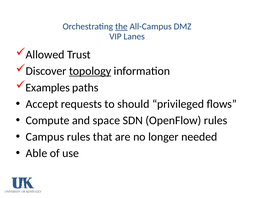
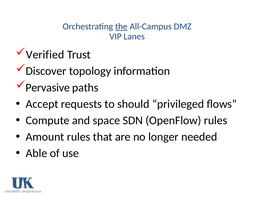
Allowed: Allowed -> Verified (45, 55)
topology underline: present -> none (90, 71)
Examples: Examples -> Pervasive (48, 88)
Campus: Campus -> Amount (45, 137)
